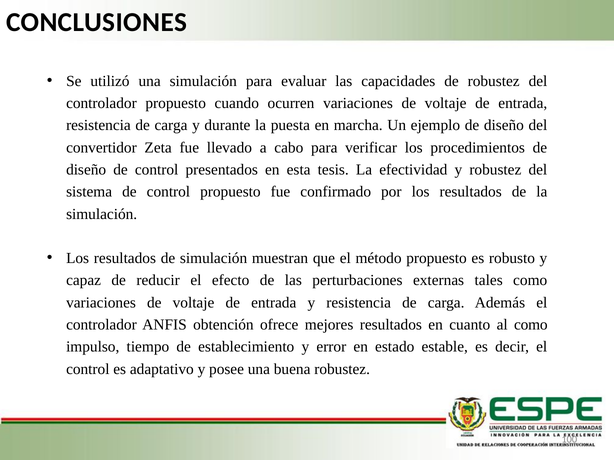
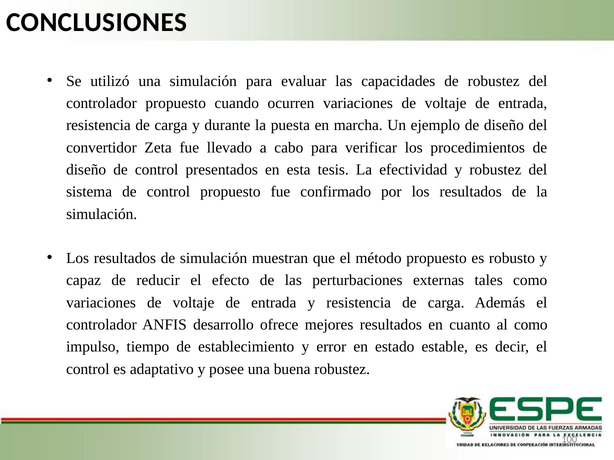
obtención: obtención -> desarrollo (223, 325)
